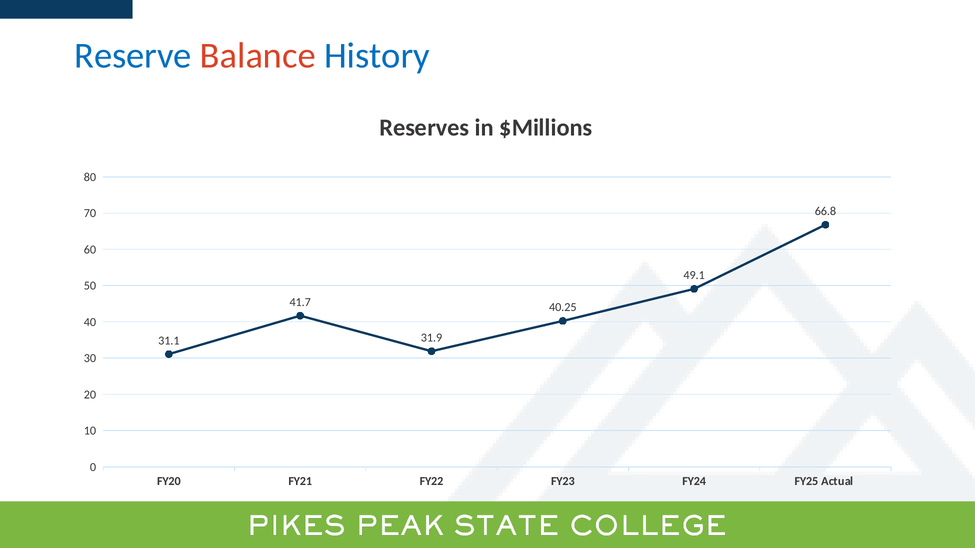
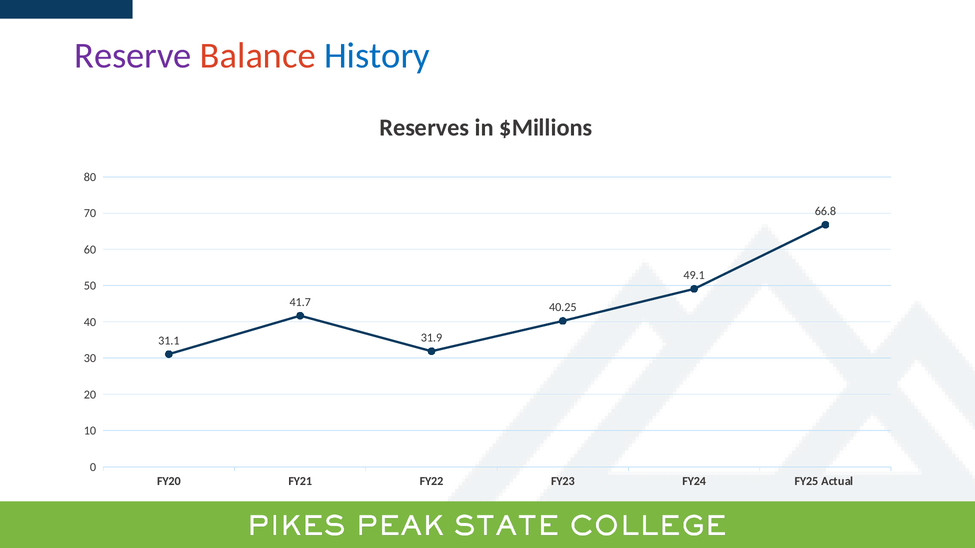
Reserve colour: blue -> purple (133, 56)
